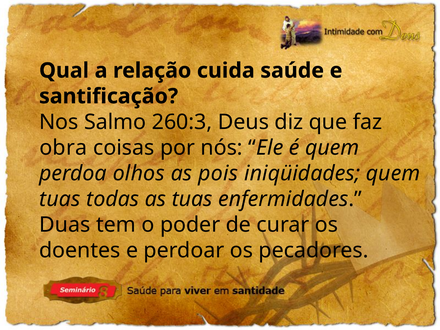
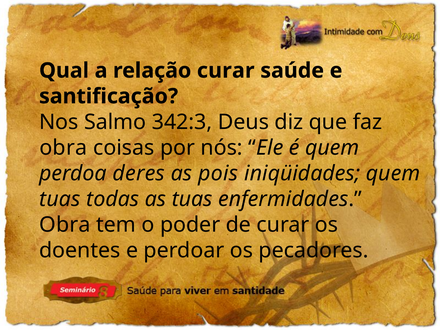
relação cuida: cuida -> curar (226, 71)
260:3: 260:3 -> 342:3 (182, 122)
olhos: olhos -> deres (139, 173)
Duas: Duas -> Obra (65, 225)
